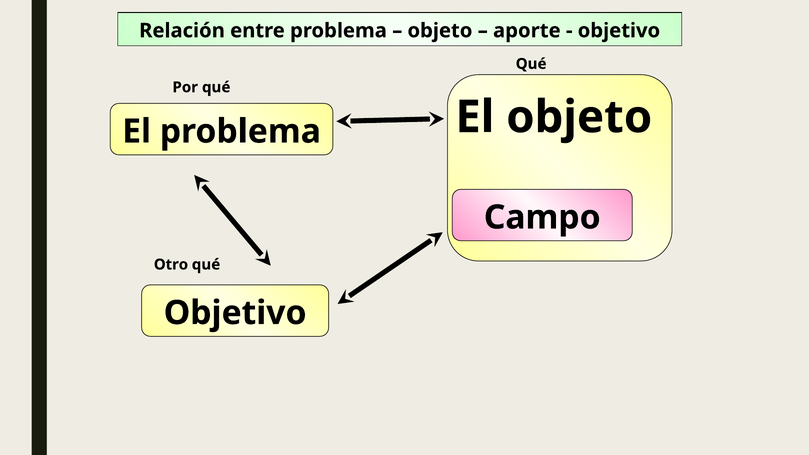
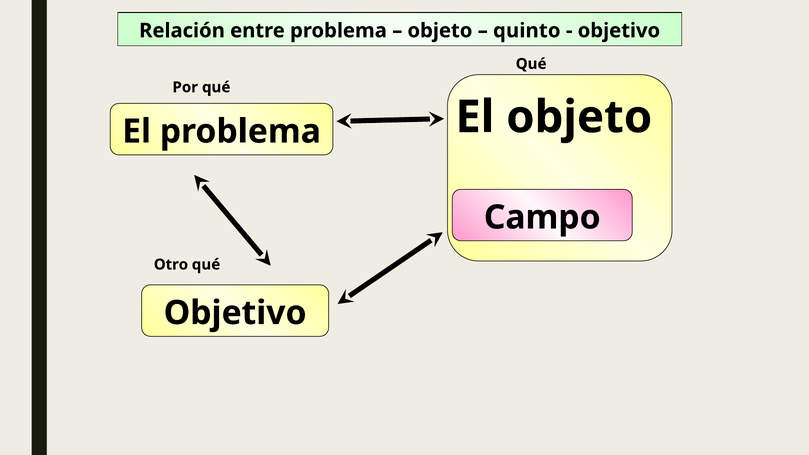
aporte: aporte -> quinto (527, 31)
